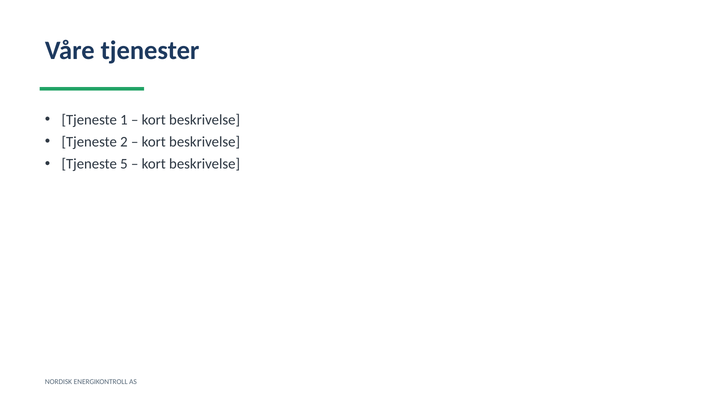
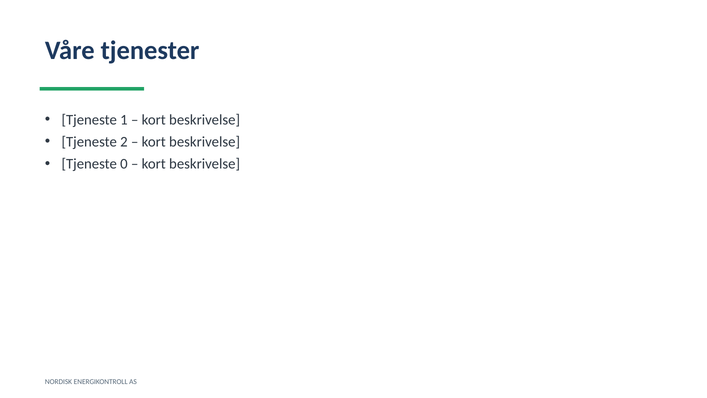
5: 5 -> 0 (124, 164)
